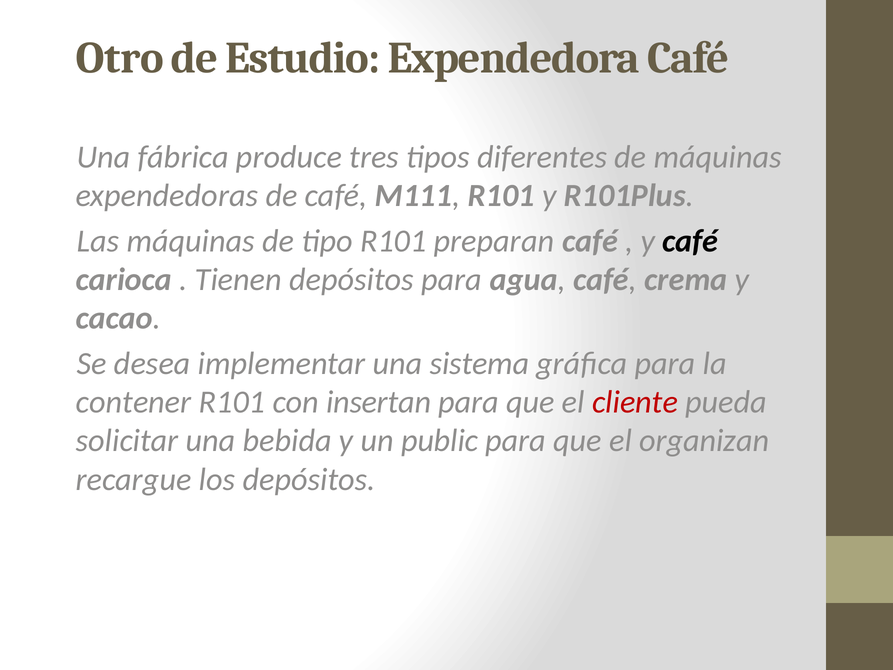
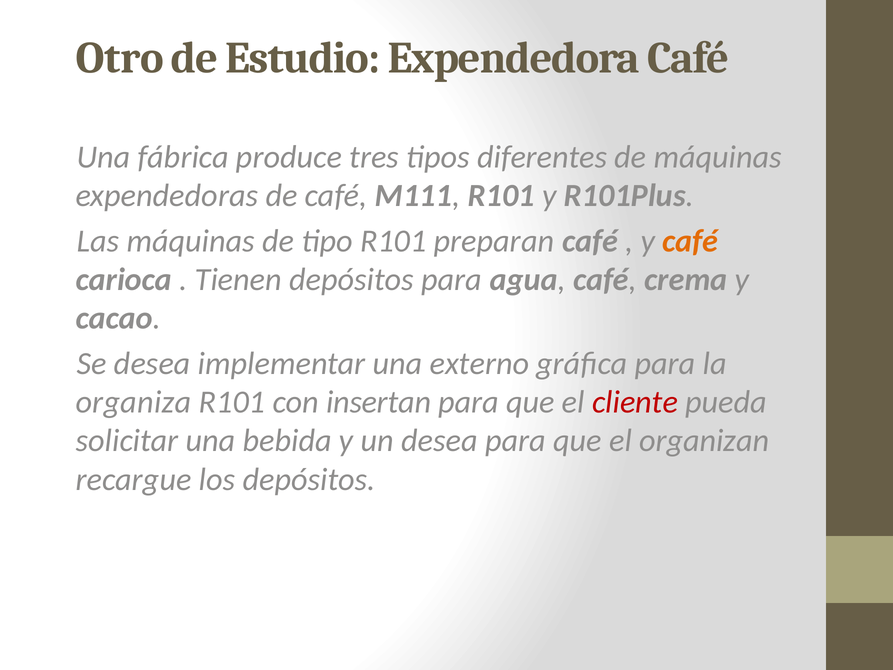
café colour: black -> orange (690, 241)
sistema: sistema -> externo (479, 363)
contener: contener -> organiza (133, 402)
un public: public -> desea (440, 441)
